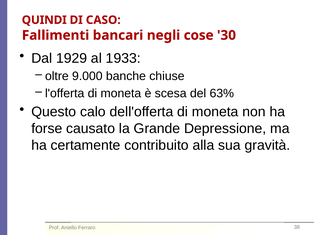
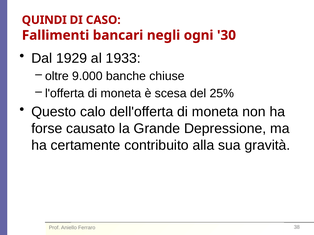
cose: cose -> ogni (199, 35)
63%: 63% -> 25% (222, 93)
